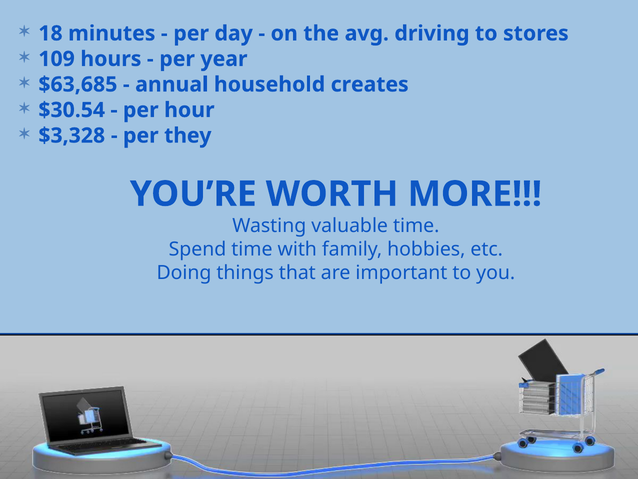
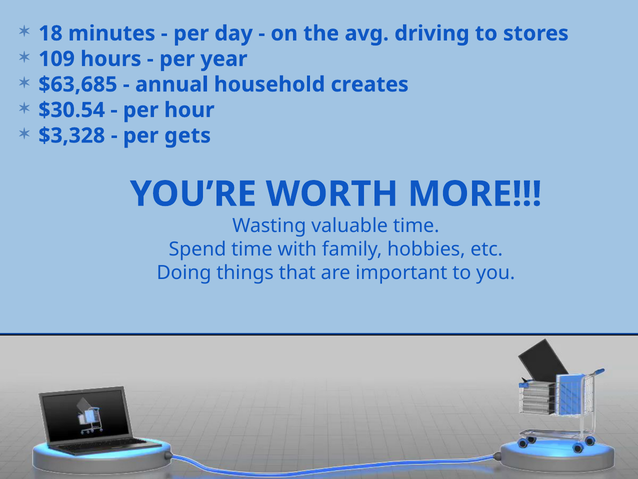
they: they -> gets (188, 135)
